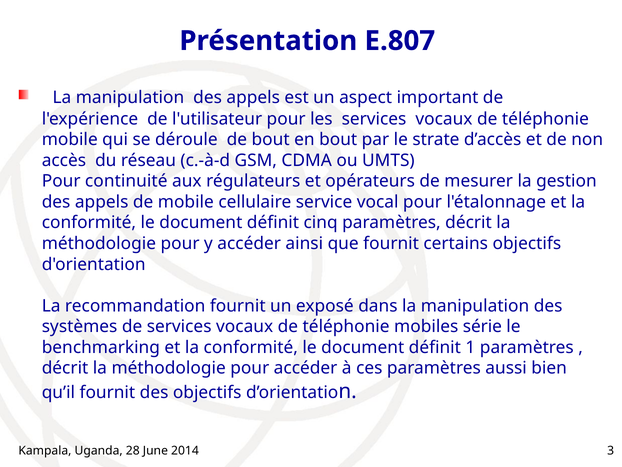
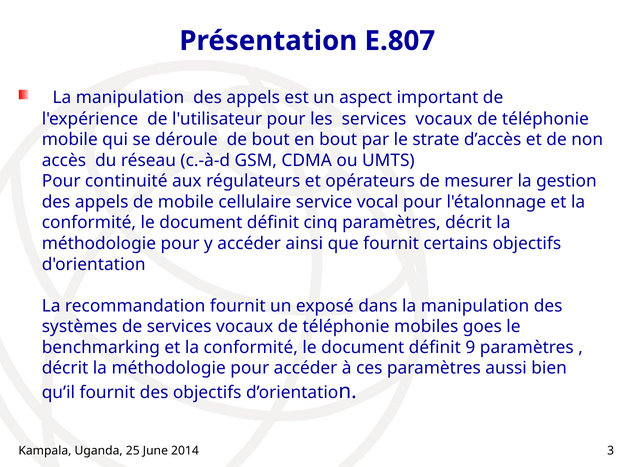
série: série -> goes (482, 326)
1: 1 -> 9 (470, 347)
28: 28 -> 25 (133, 450)
